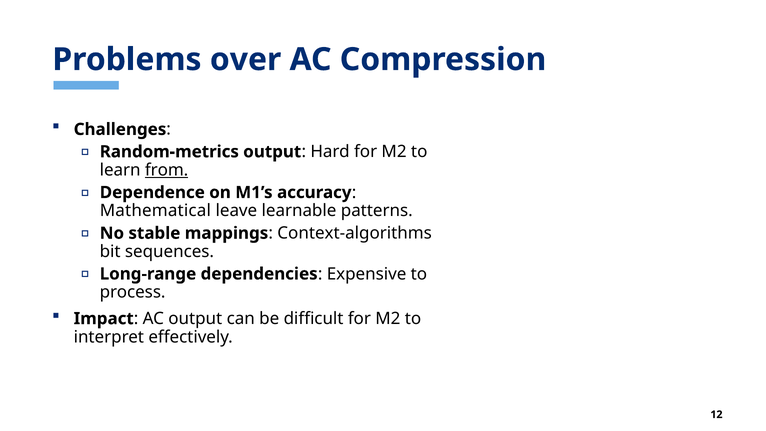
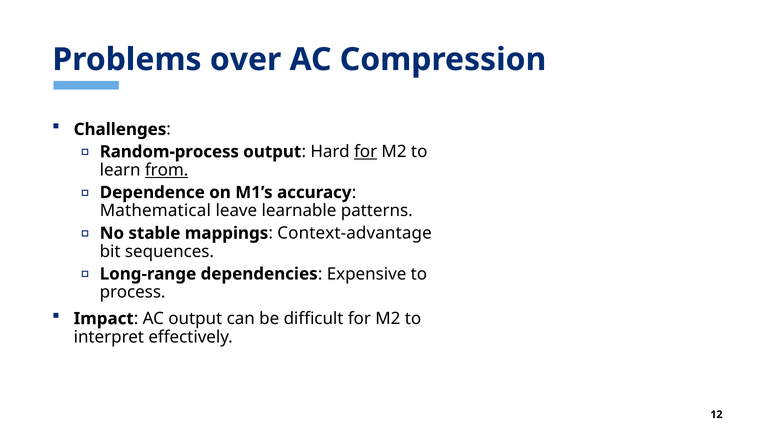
Random-metrics: Random-metrics -> Random-process (169, 152)
for underline: none -> present (366, 152)
Context-algorithms: Context-algorithms -> Context-advantage (355, 233)
